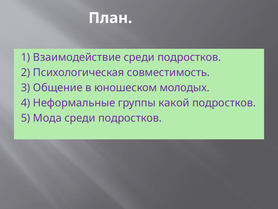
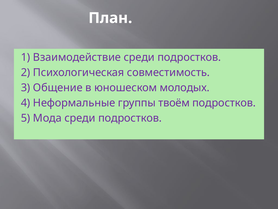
какой: какой -> твоём (174, 103)
